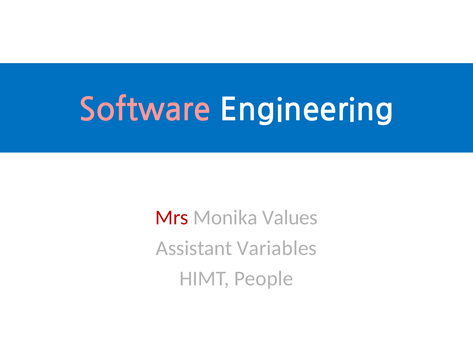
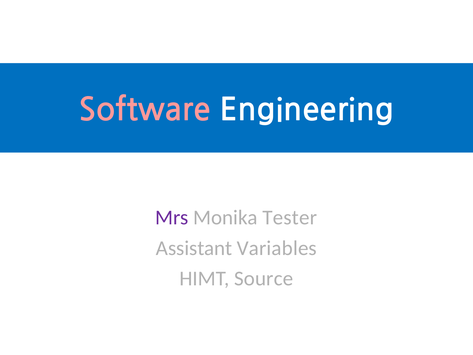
Mrs colour: red -> purple (172, 217)
Values: Values -> Tester (290, 217)
People: People -> Source (264, 279)
